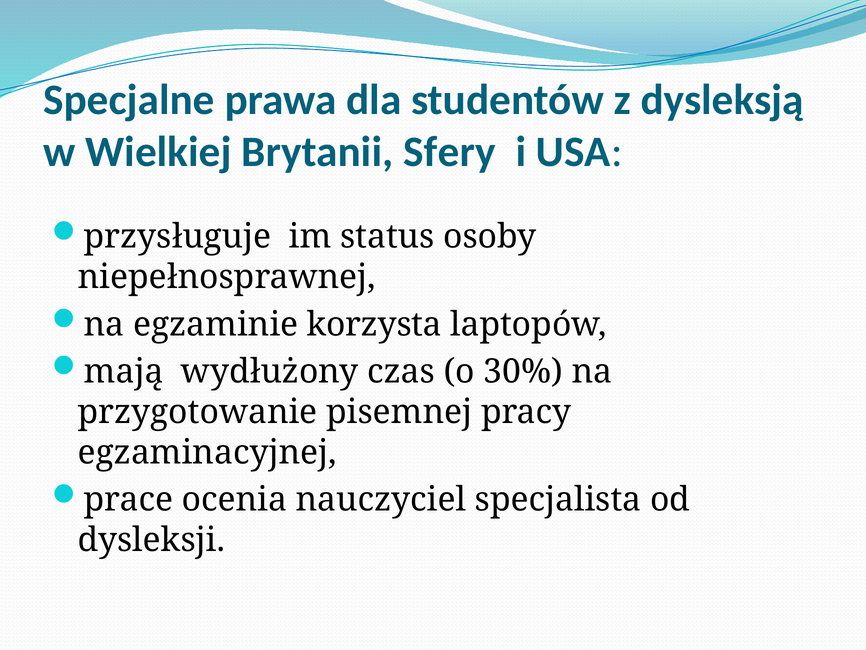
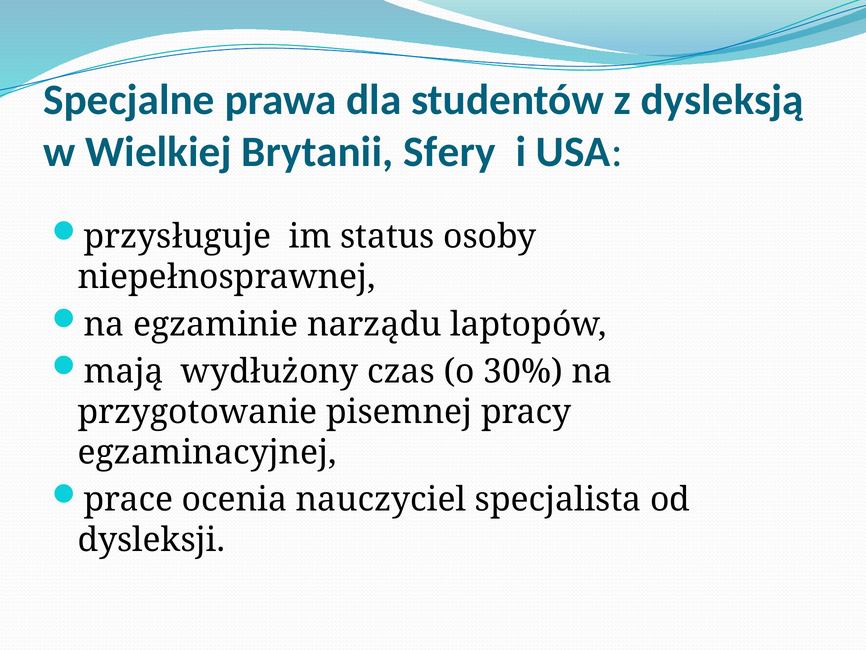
korzysta: korzysta -> narządu (374, 324)
